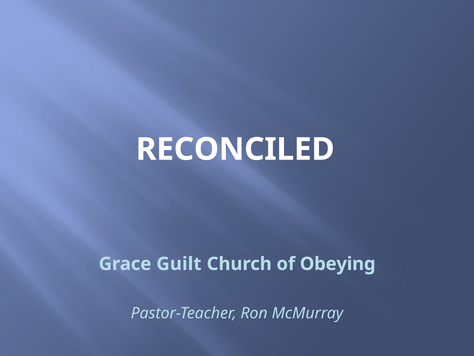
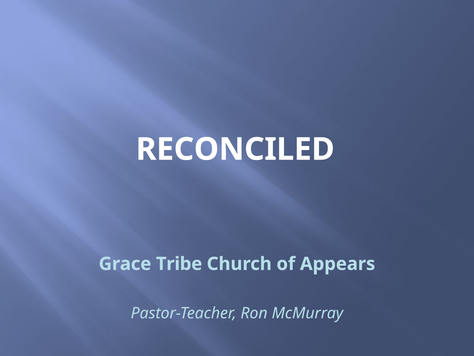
Guilt: Guilt -> Tribe (179, 264)
Obeying: Obeying -> Appears (338, 264)
